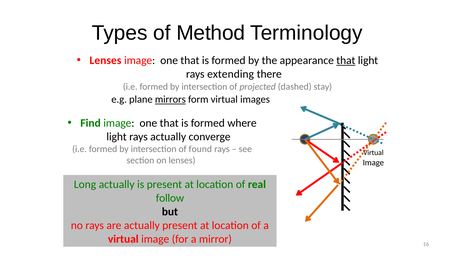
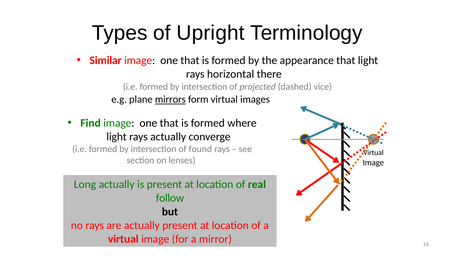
Method: Method -> Upright (211, 33)
Lenses: Lenses -> Similar (106, 60)
that underline: present -> none (346, 60)
extending: extending -> horizontal (231, 74)
stay: stay -> vice (323, 87)
